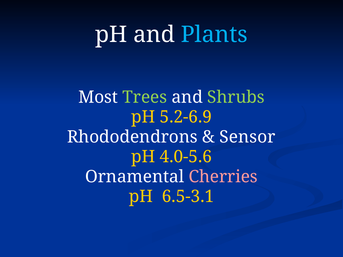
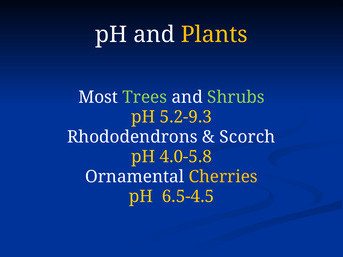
Plants colour: light blue -> yellow (214, 35)
5.2-6.9: 5.2-6.9 -> 5.2-9.3 (186, 117)
Sensor: Sensor -> Scorch (247, 137)
4.0-5.6: 4.0-5.6 -> 4.0-5.8 (186, 157)
Cherries colour: pink -> yellow (223, 177)
6.5-3.1: 6.5-3.1 -> 6.5-4.5 (188, 197)
